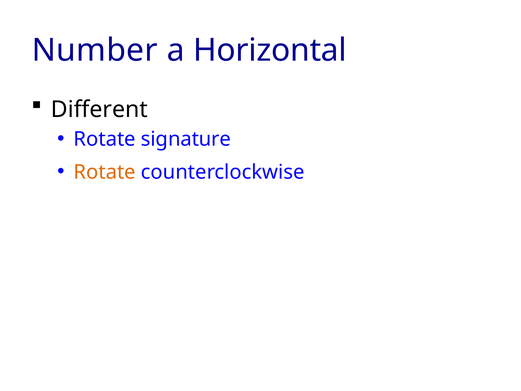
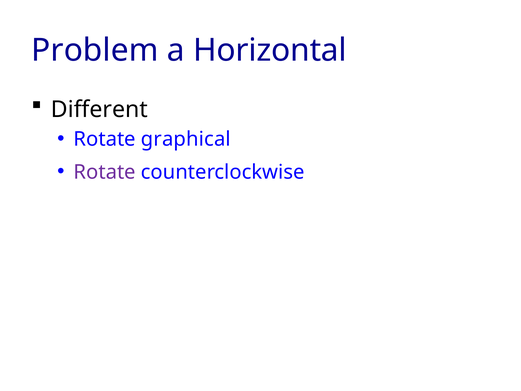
Number: Number -> Problem (95, 50)
signature: signature -> graphical (186, 139)
Rotate colour: orange -> purple (105, 172)
